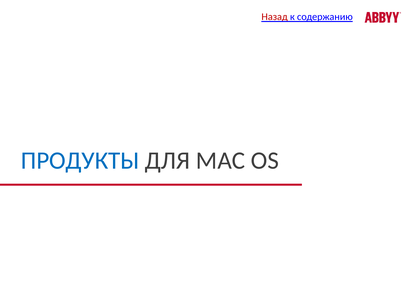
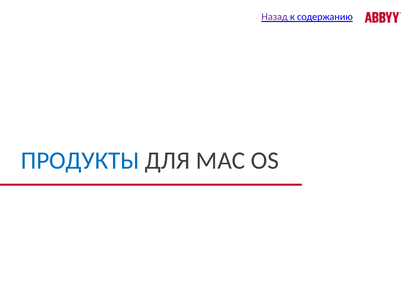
Назад colour: red -> purple (275, 17)
